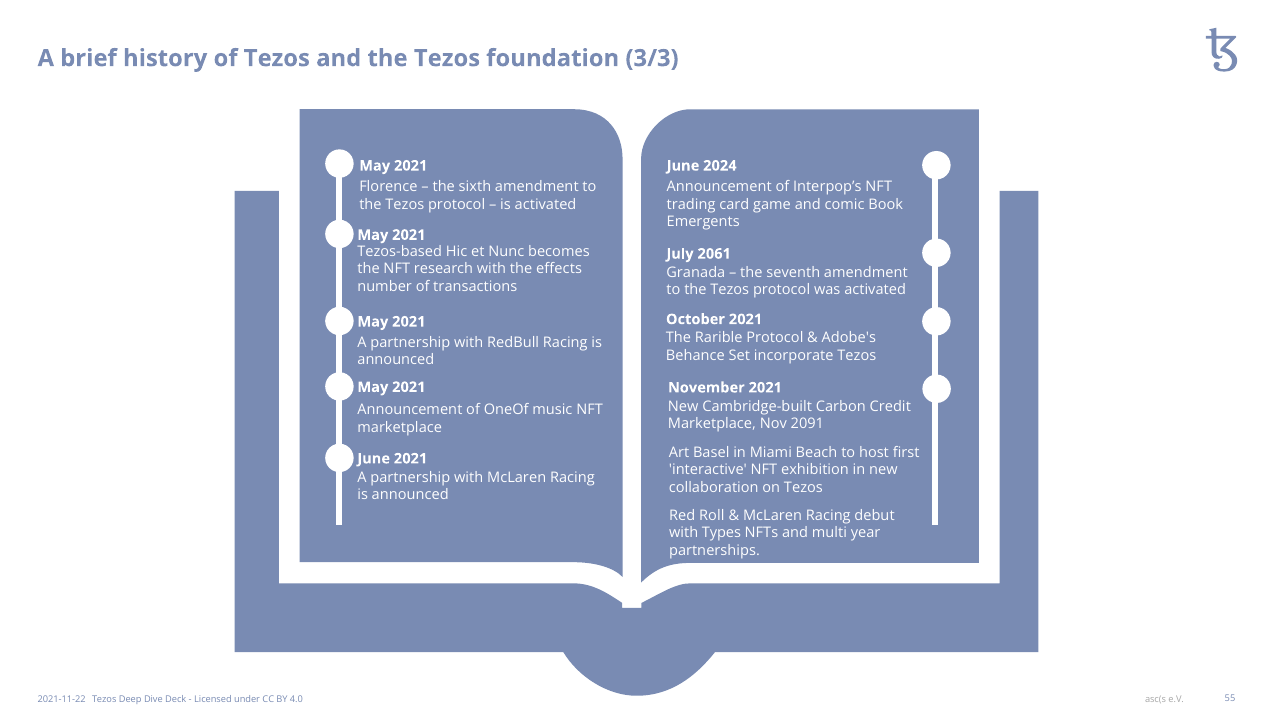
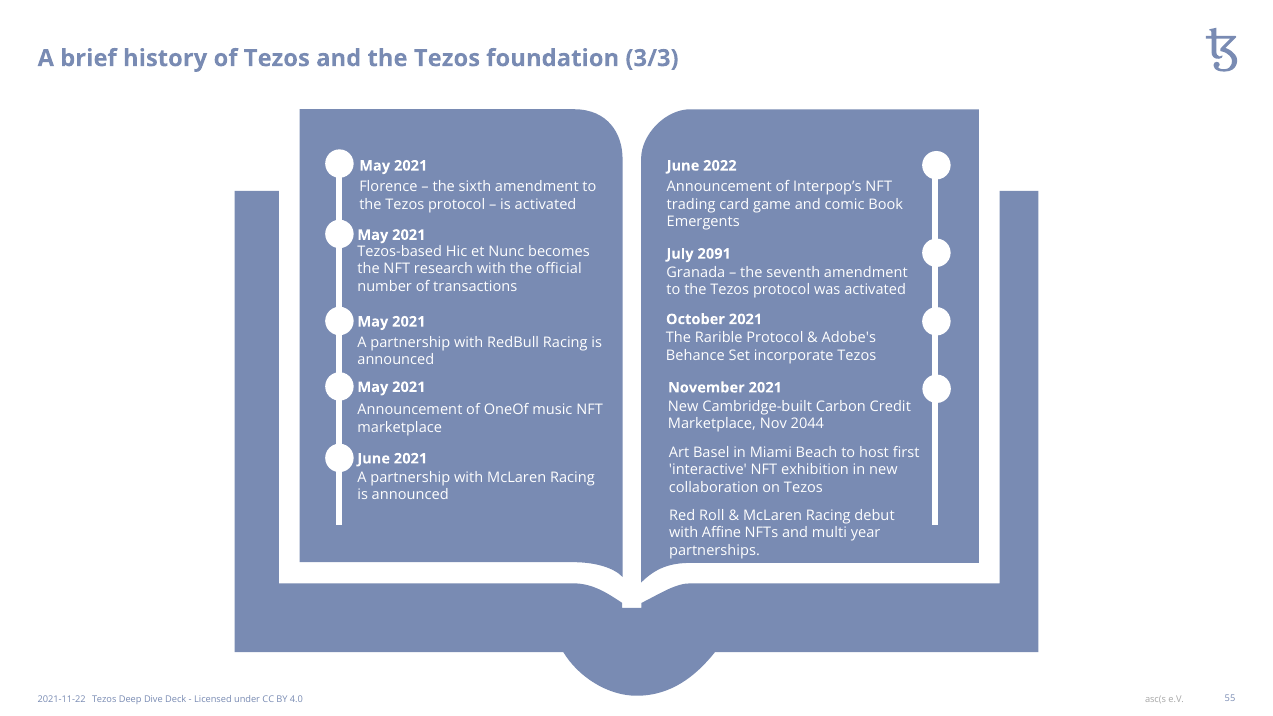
2024: 2024 -> 2022 (720, 166)
2061: 2061 -> 2091 (714, 254)
effects: effects -> official (559, 269)
2091: 2091 -> 2044 (807, 424)
Types: Types -> Affine (722, 533)
